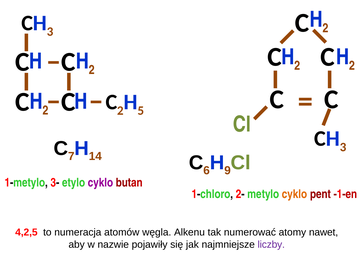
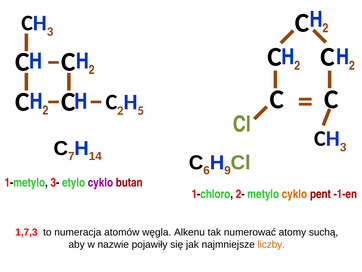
4,2,5: 4,2,5 -> 1,7,3 (26, 232)
nawet: nawet -> suchą (324, 232)
liczby colour: purple -> orange (271, 244)
